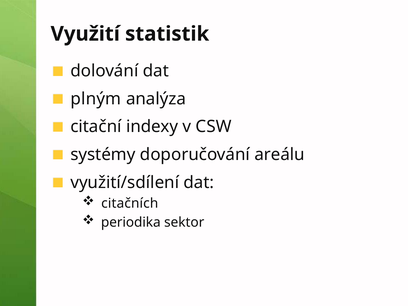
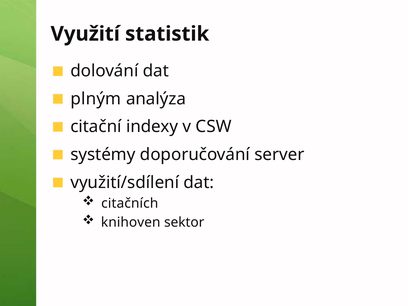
areálu: areálu -> server (280, 155)
periodika: periodika -> knihoven (131, 222)
